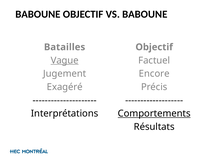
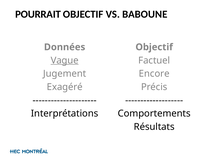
BABOUNE: BABOUNE -> POURRAIT (38, 14)
Batailles: Batailles -> Données (65, 47)
Comportements underline: present -> none (154, 113)
